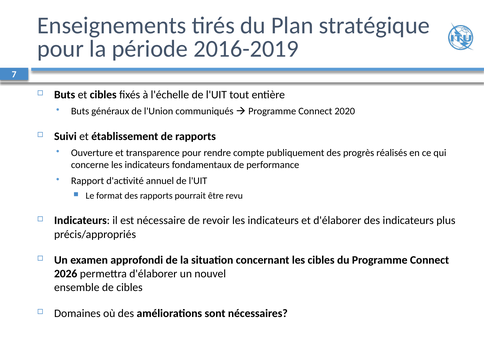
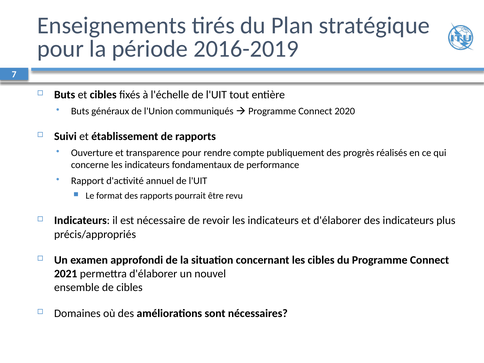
2026: 2026 -> 2021 (66, 274)
